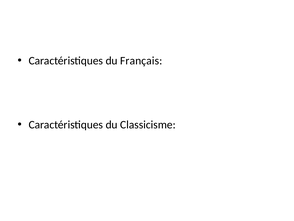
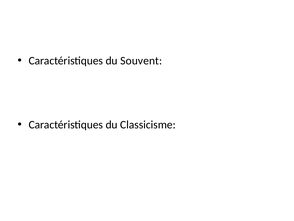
Français: Français -> Souvent (141, 61)
